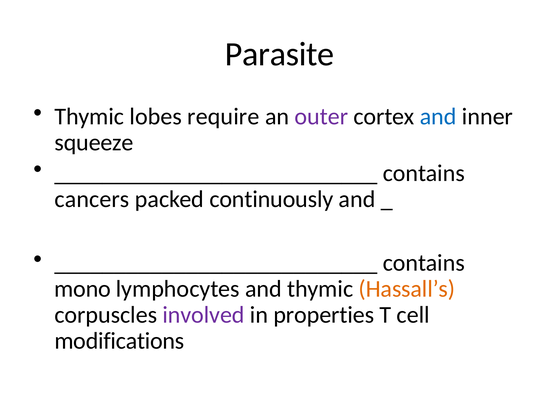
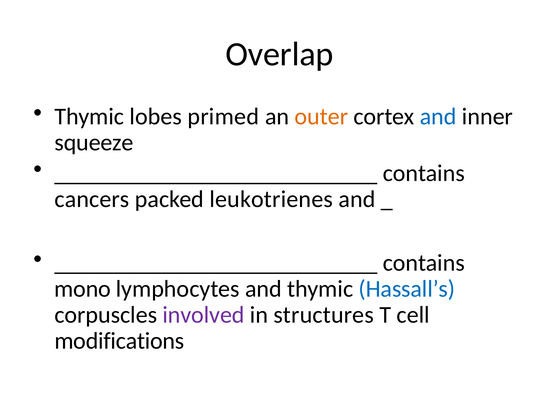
Parasite: Parasite -> Overlap (279, 54)
require: require -> primed (223, 117)
outer colour: purple -> orange (321, 117)
continuously: continuously -> leukotrienes (271, 199)
Hassall’s colour: orange -> blue (407, 289)
properties: properties -> structures (324, 315)
